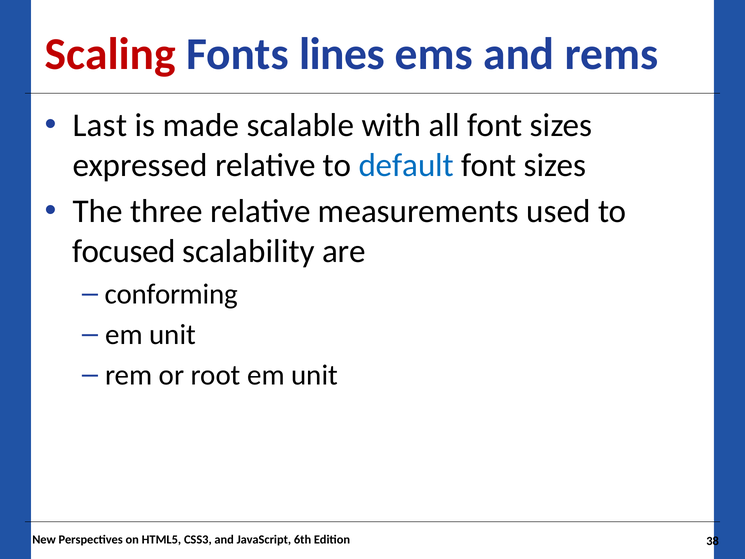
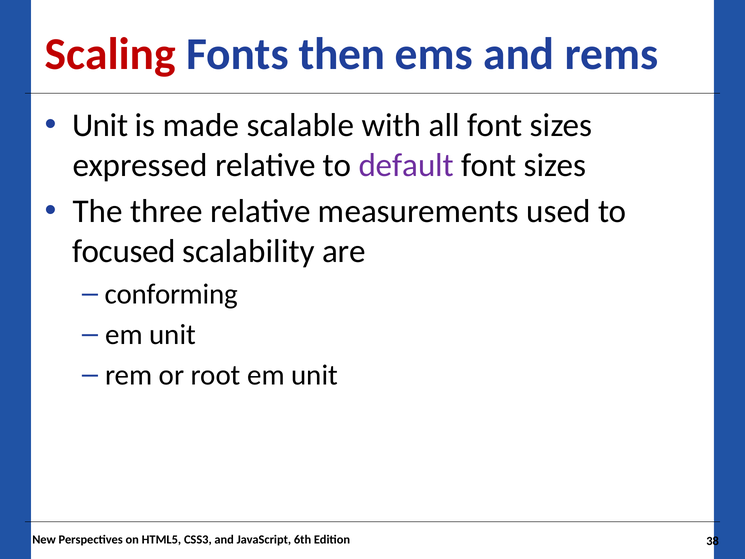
lines: lines -> then (342, 54)
Last: Last -> Unit (100, 125)
default colour: blue -> purple (406, 165)
